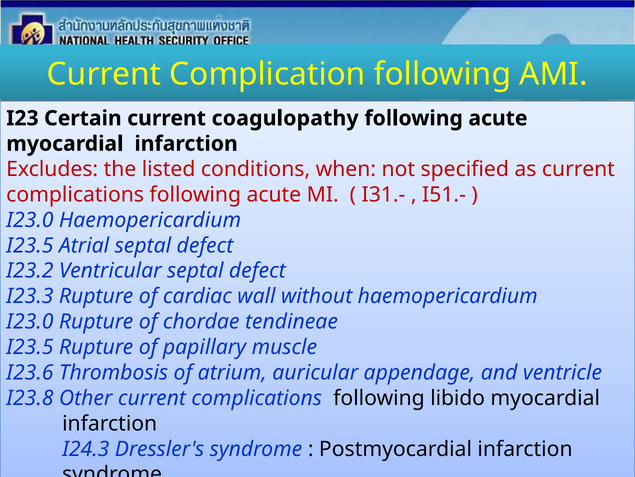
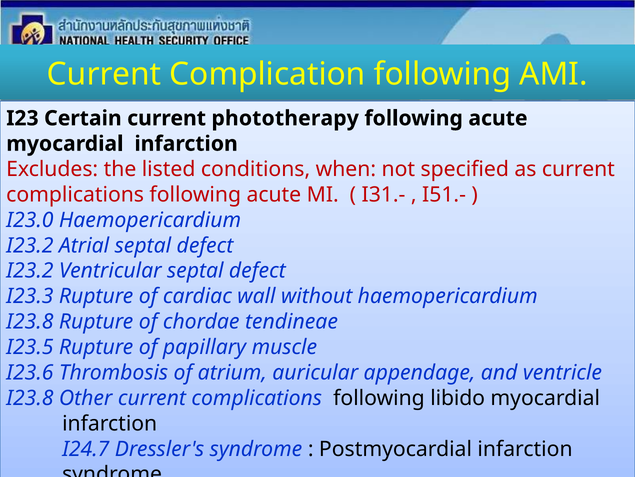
coagulopathy: coagulopathy -> phototherapy (285, 118)
I23.5: I23.5 -> I23.2 (30, 245)
I23.0: I23.0 -> I23.8 (30, 321)
I24.3: I24.3 -> I24.7 (86, 448)
